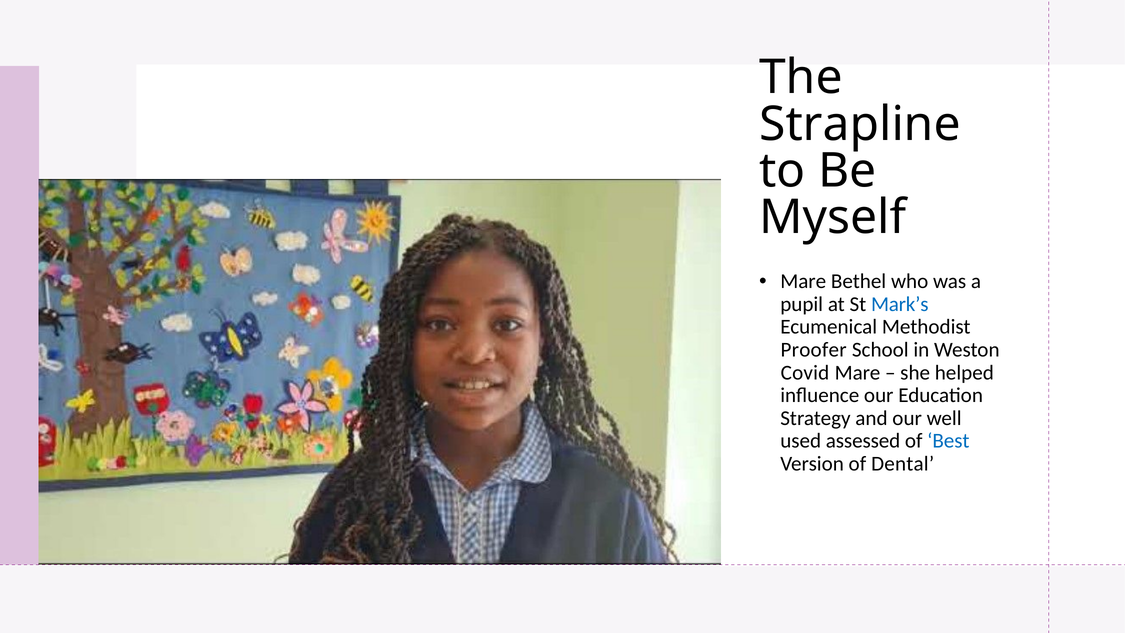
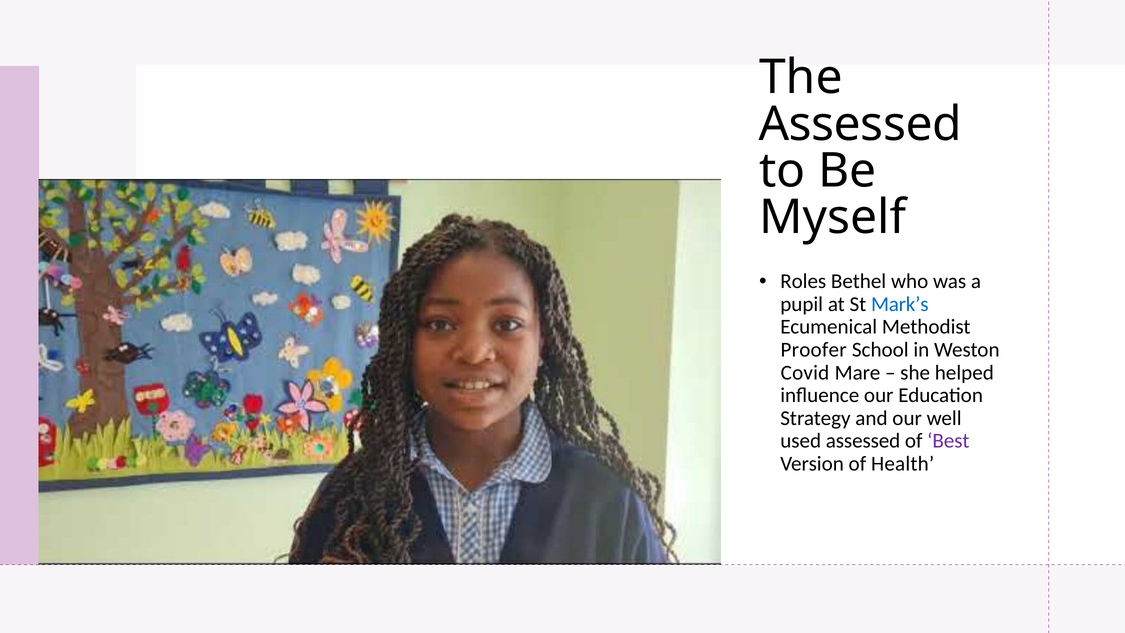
Strapline: Strapline -> Assessed (860, 124)
Mare: Mare -> Roles (803, 281)
Best colour: blue -> purple (948, 441)
Dental: Dental -> Health (903, 464)
